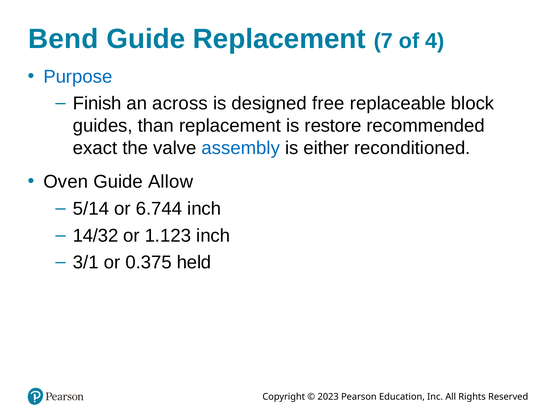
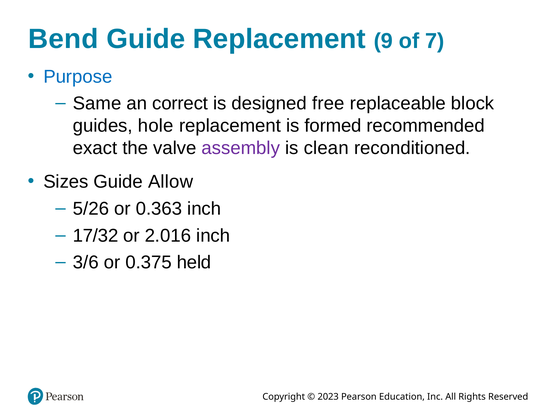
7: 7 -> 9 (383, 41)
4: 4 -> 7 (435, 41)
Finish: Finish -> Same (97, 104)
across: across -> correct (180, 104)
than: than -> hole (156, 126)
restore: restore -> formed (333, 126)
assembly colour: blue -> purple (241, 148)
either: either -> clean (326, 148)
Oven: Oven -> Sizes (66, 182)
5/14: 5/14 -> 5/26 (91, 209)
6.744: 6.744 -> 0.363 (159, 209)
14/32: 14/32 -> 17/32 (96, 236)
1.123: 1.123 -> 2.016 (168, 236)
3/1: 3/1 -> 3/6 (86, 262)
